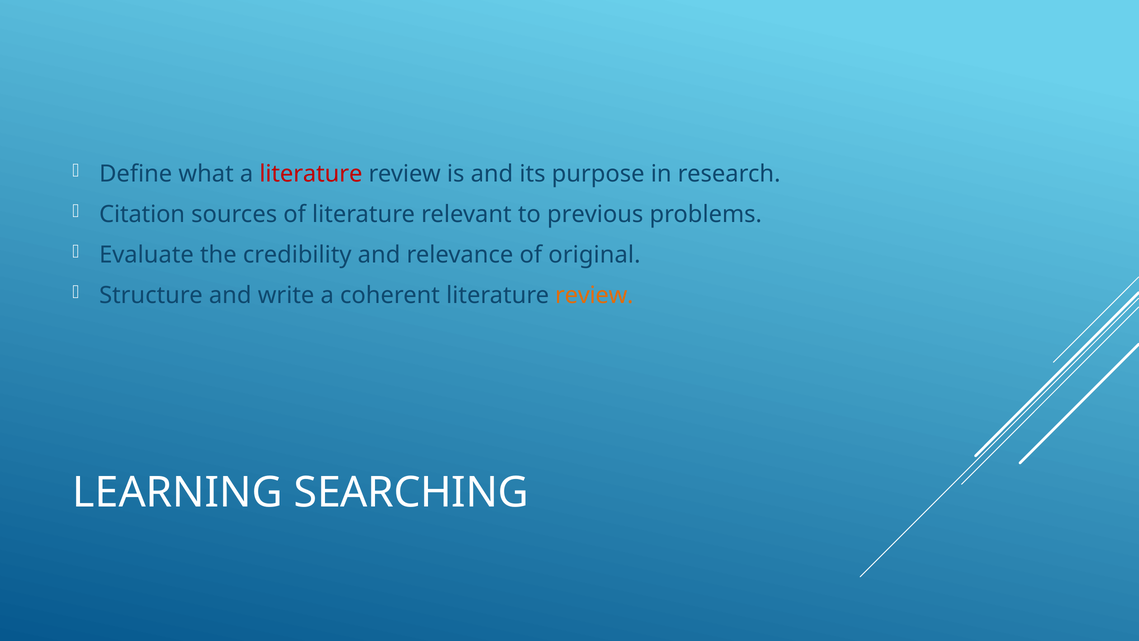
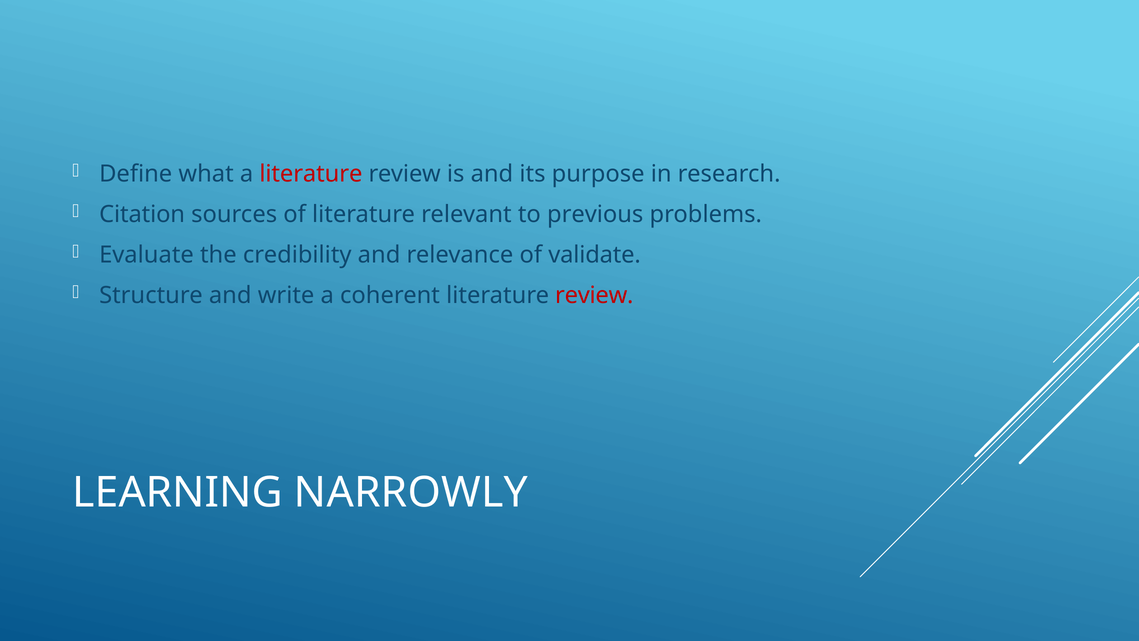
original: original -> validate (595, 255)
review colour: orange -> red (594, 295)
SEARCHING: SEARCHING -> NARROWLY (411, 493)
